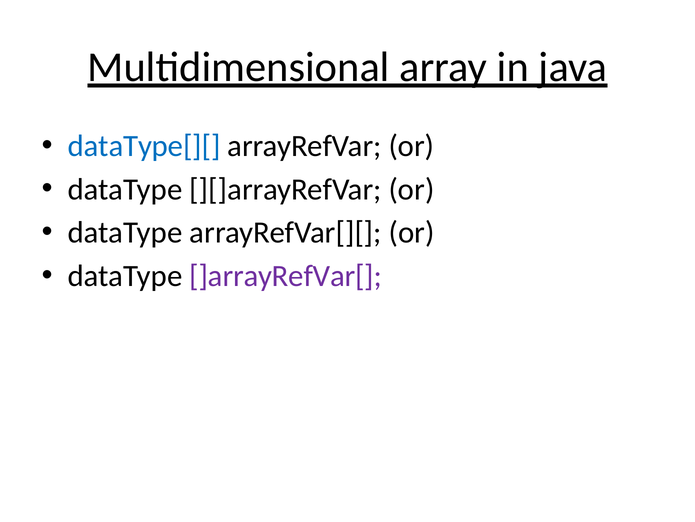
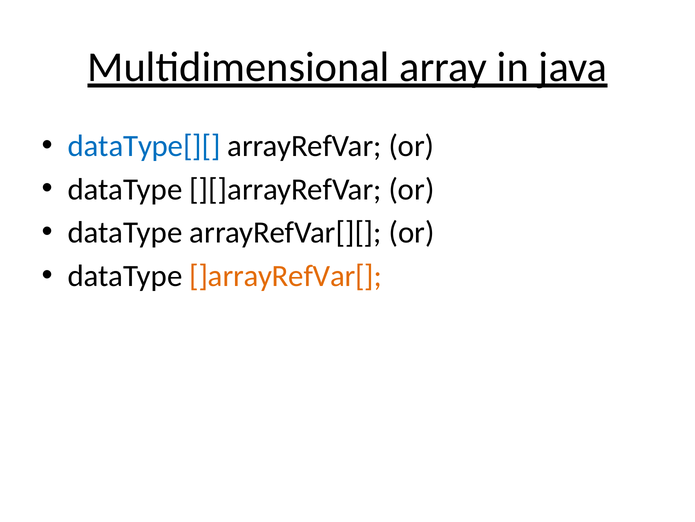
]arrayRefVar[ colour: purple -> orange (286, 276)
